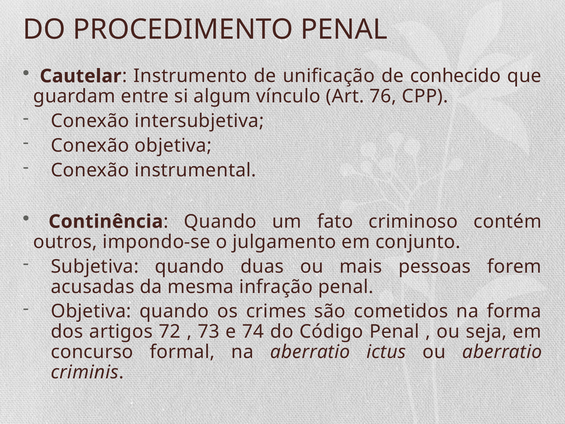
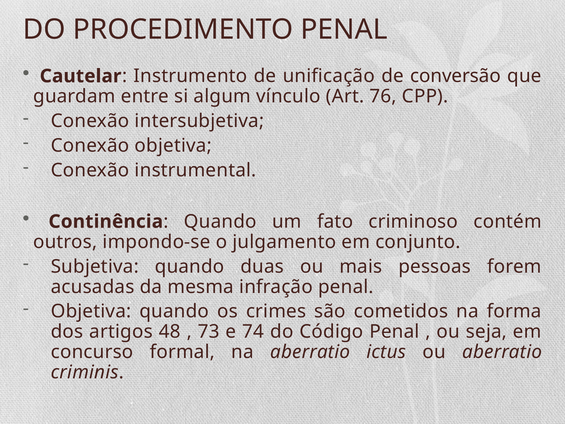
conhecido: conhecido -> conversão (456, 76)
72: 72 -> 48 (170, 332)
